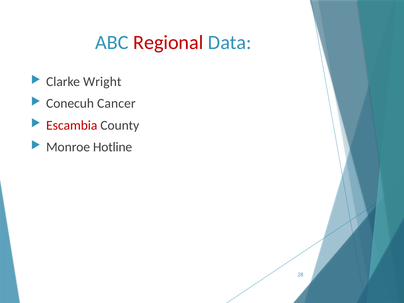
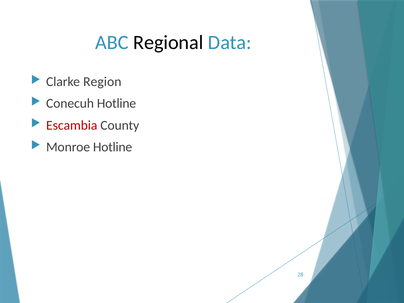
Regional colour: red -> black (168, 42)
Wright: Wright -> Region (102, 82)
Conecuh Cancer: Cancer -> Hotline (117, 104)
